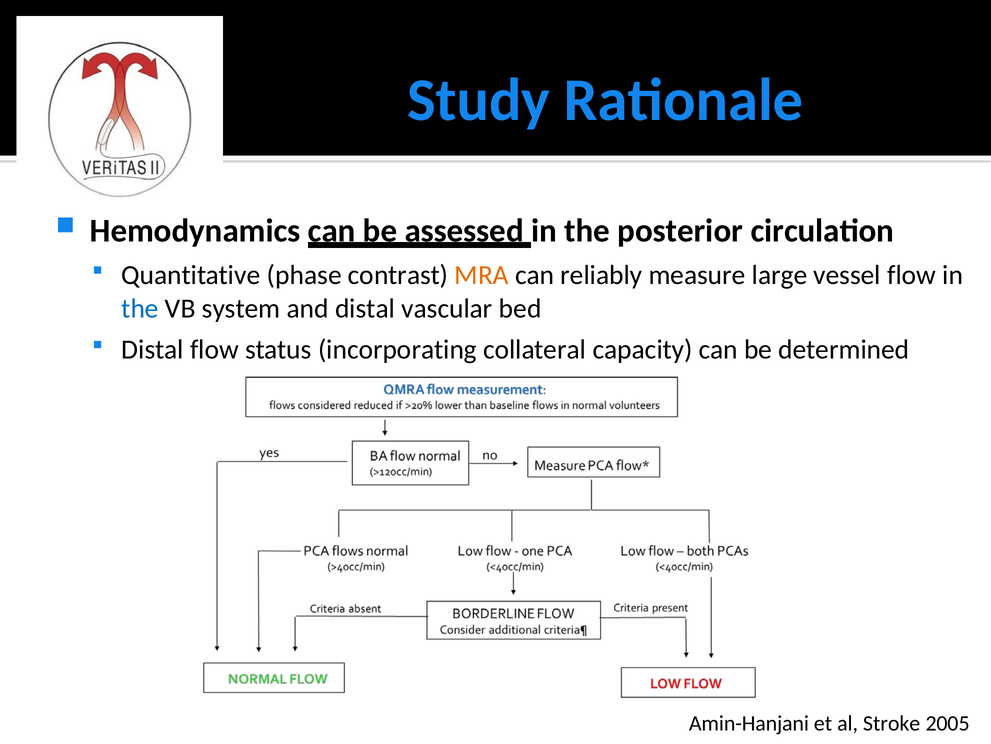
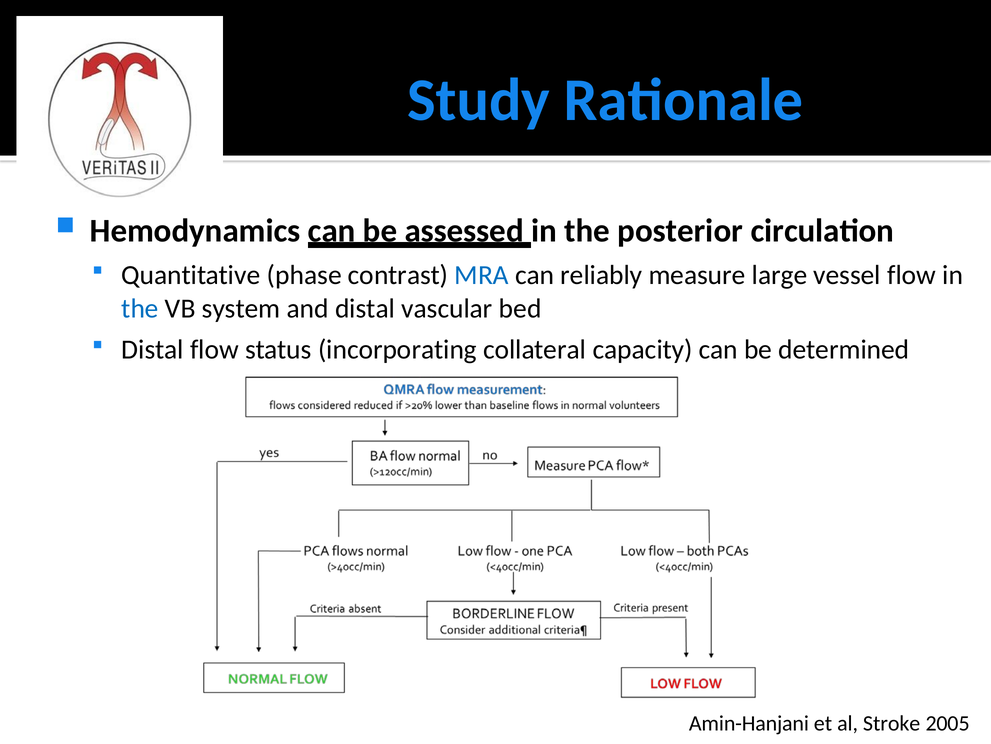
MRA colour: orange -> blue (482, 275)
